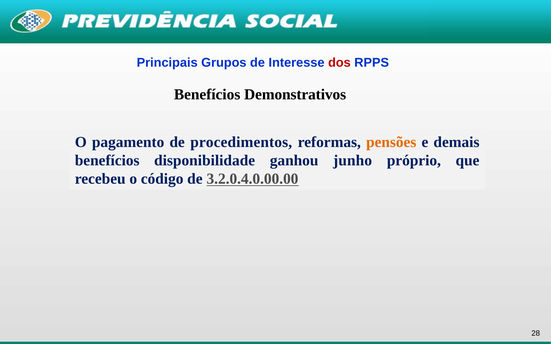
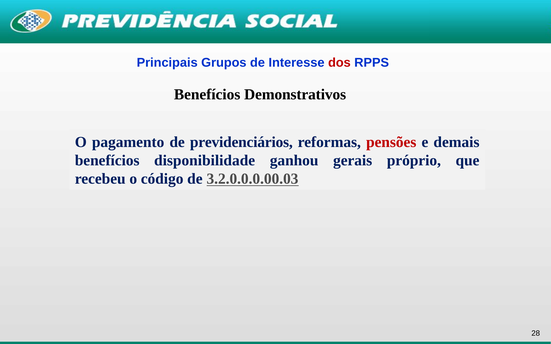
procedimentos: procedimentos -> previdenciários (241, 142)
pensões colour: orange -> red (391, 142)
junho: junho -> gerais (353, 161)
3.2.0.4.0.00.00: 3.2.0.4.0.00.00 -> 3.2.0.0.0.00.03 (252, 179)
